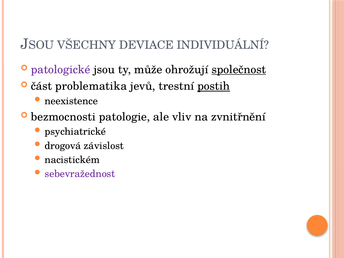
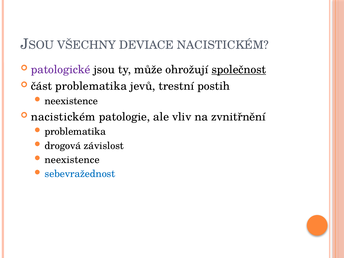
DEVIACE INDIVIDUÁLNÍ: INDIVIDUÁLNÍ -> NACISTICKÉM (223, 45)
postih underline: present -> none (214, 86)
bezmocnosti: bezmocnosti -> nacistickém (63, 117)
psychiatrické: psychiatrické -> problematika (75, 132)
nacistickém: nacistickém -> neexistence (72, 160)
sebevražednost colour: purple -> blue (80, 174)
